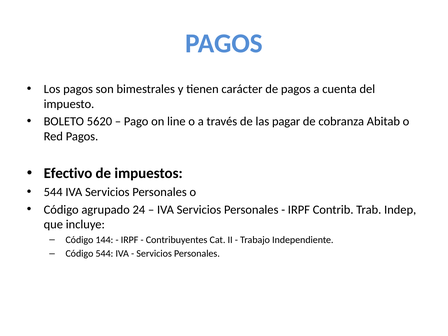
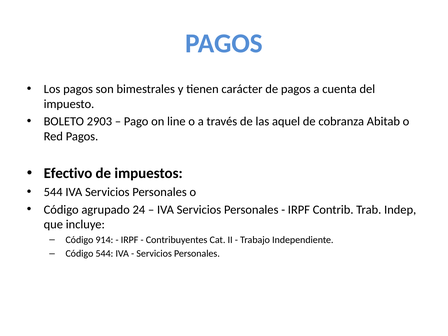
5620: 5620 -> 2903 (99, 121)
pagar: pagar -> aquel (286, 121)
144: 144 -> 914 (104, 240)
